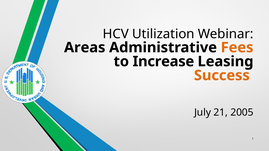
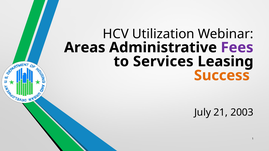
Fees colour: orange -> purple (237, 48)
Increase: Increase -> Services (163, 62)
2005: 2005 -> 2003 (242, 113)
